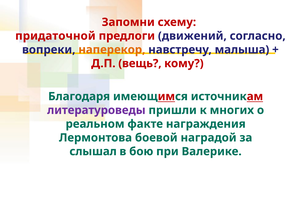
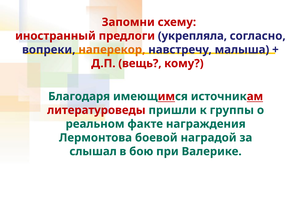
придаточной: придаточной -> иностранный (55, 36)
движений: движений -> укрепляла (192, 36)
литературоведы colour: purple -> red (96, 110)
многих: многих -> группы (232, 110)
